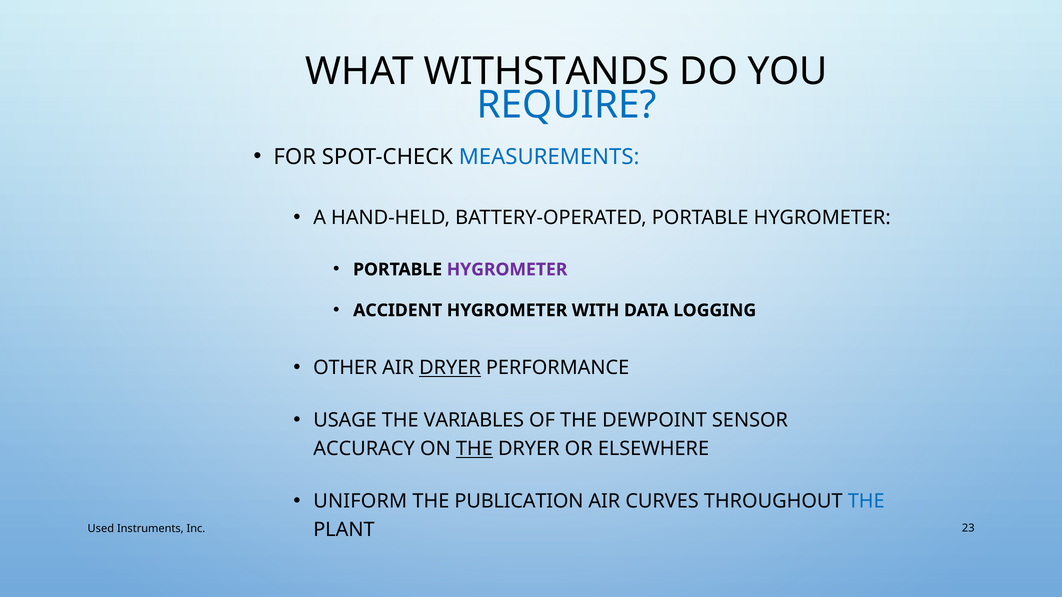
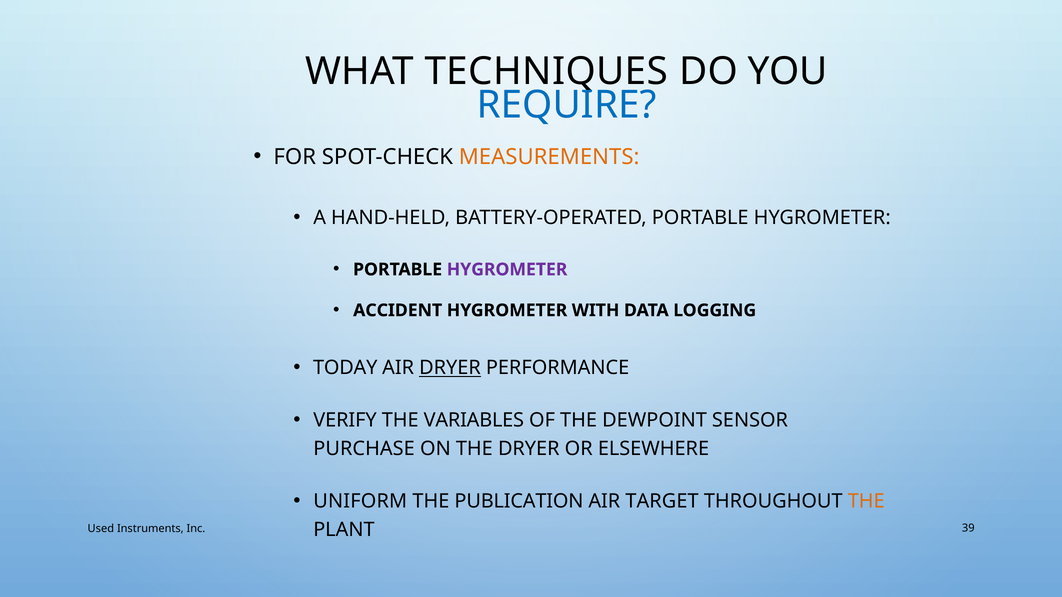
WITHSTANDS: WITHSTANDS -> TECHNIQUES (546, 72)
MEASUREMENTS colour: blue -> orange (549, 157)
OTHER: OTHER -> TODAY (345, 368)
USAGE: USAGE -> VERIFY (345, 420)
ACCURACY: ACCURACY -> PURCHASE (364, 449)
THE underline: present -> none (474, 449)
CURVES: CURVES -> TARGET (662, 502)
THE colour: blue -> orange (866, 502)
23: 23 -> 39 (968, 528)
